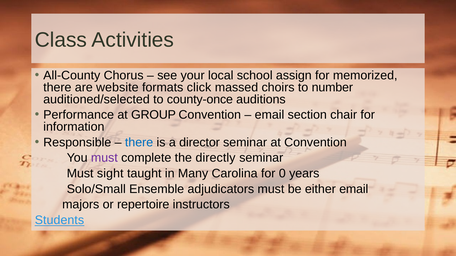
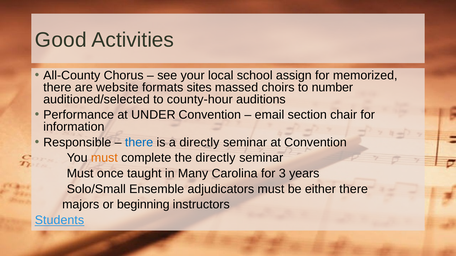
Class: Class -> Good (61, 40)
click: click -> sites (199, 88)
county-once: county-once -> county-hour (200, 100)
GROUP: GROUP -> UNDER (153, 115)
a director: director -> directly (199, 143)
must colour: purple -> orange (104, 158)
sight: sight -> once (110, 174)
0: 0 -> 3 (282, 174)
either email: email -> there (354, 189)
repertoire: repertoire -> beginning (143, 205)
